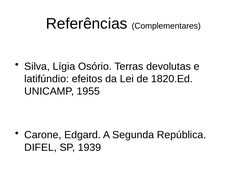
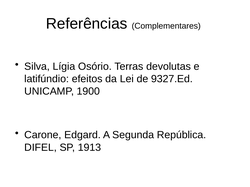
1820.Ed: 1820.Ed -> 9327.Ed (172, 79)
1955: 1955 -> 1900 (88, 92)
1939: 1939 -> 1913 (90, 148)
